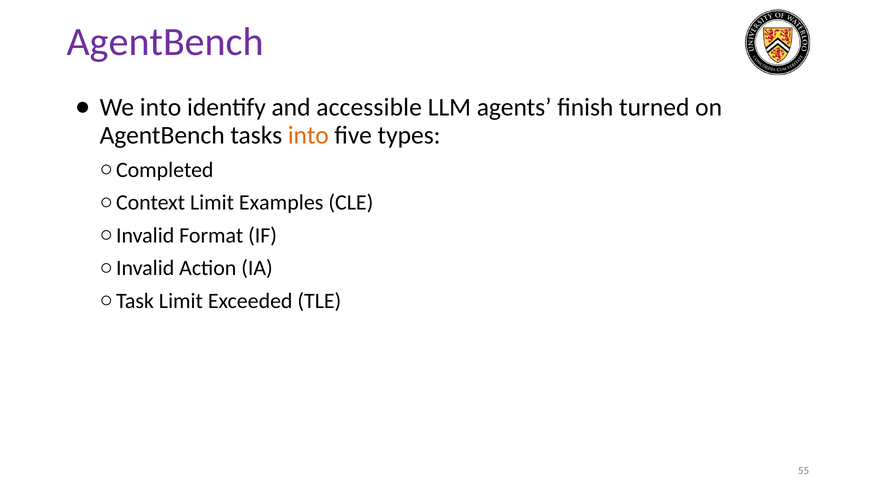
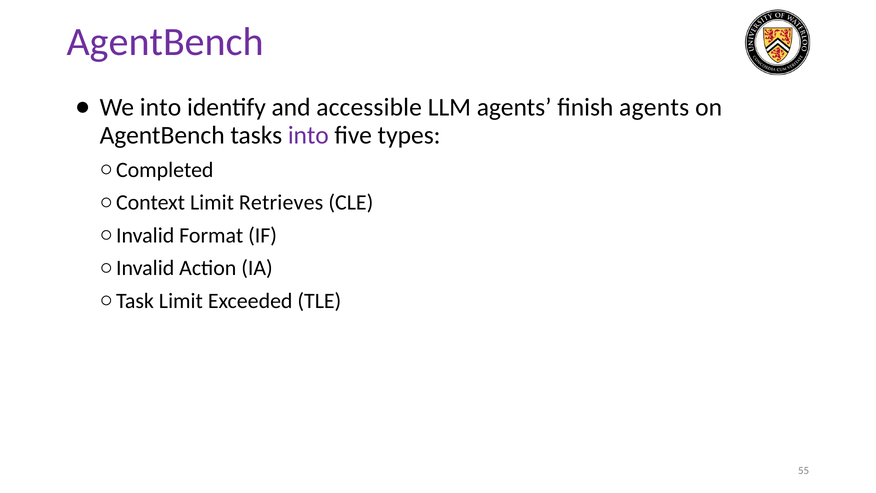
finish turned: turned -> agents (654, 107)
into colour: orange -> purple (308, 135)
Examples: Examples -> Retrieves (281, 203)
